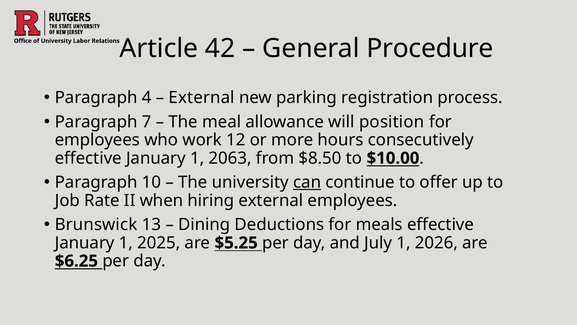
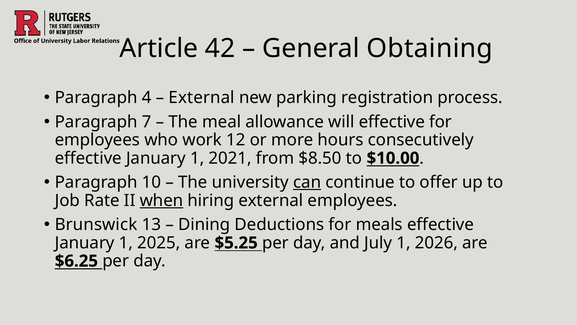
Procedure: Procedure -> Obtaining (430, 48)
will position: position -> effective (392, 122)
2063: 2063 -> 2021 (230, 158)
when underline: none -> present (161, 200)
